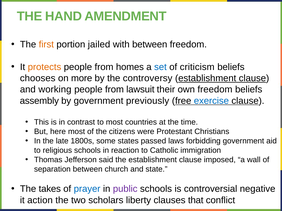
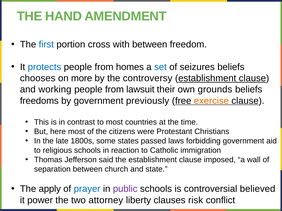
first colour: orange -> blue (46, 45)
jailed: jailed -> cross (99, 45)
protects colour: orange -> blue (44, 67)
criticism: criticism -> seizures (197, 67)
own freedom: freedom -> grounds (215, 90)
assembly: assembly -> freedoms (39, 101)
exercise colour: blue -> orange (211, 101)
takes: takes -> apply (50, 189)
negative: negative -> believed (258, 189)
action: action -> power (40, 201)
scholars: scholars -> attorney (106, 201)
that: that -> risk (196, 201)
